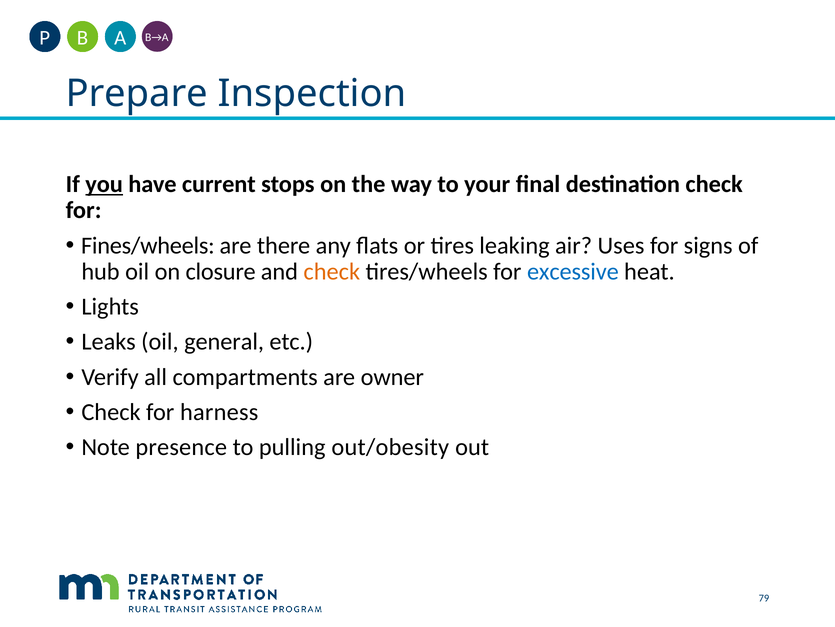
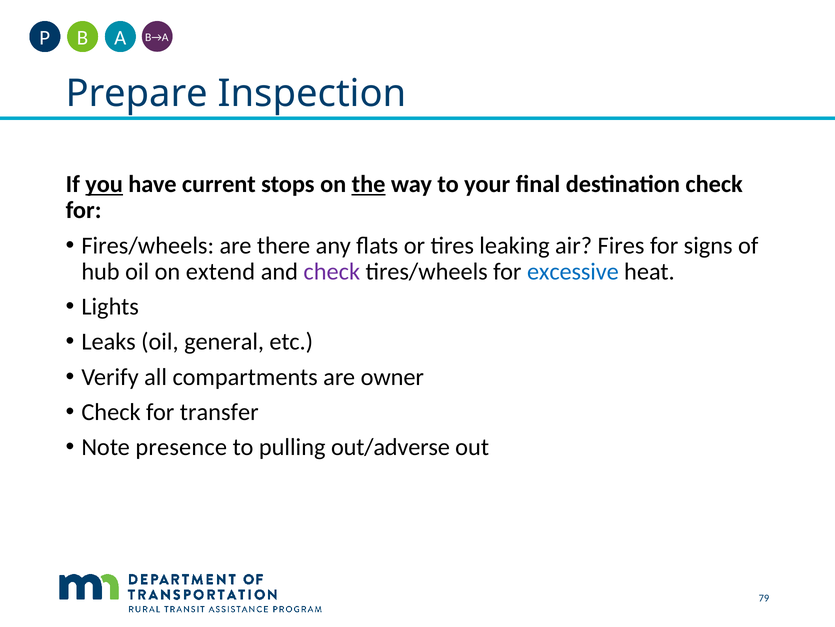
the underline: none -> present (369, 184)
Fines/wheels: Fines/wheels -> Fires/wheels (148, 245)
Uses: Uses -> Fires (621, 245)
closure: closure -> extend (220, 271)
check colour: orange -> purple (332, 271)
harness: harness -> transfer (219, 412)
out/obesity: out/obesity -> out/adverse (390, 447)
